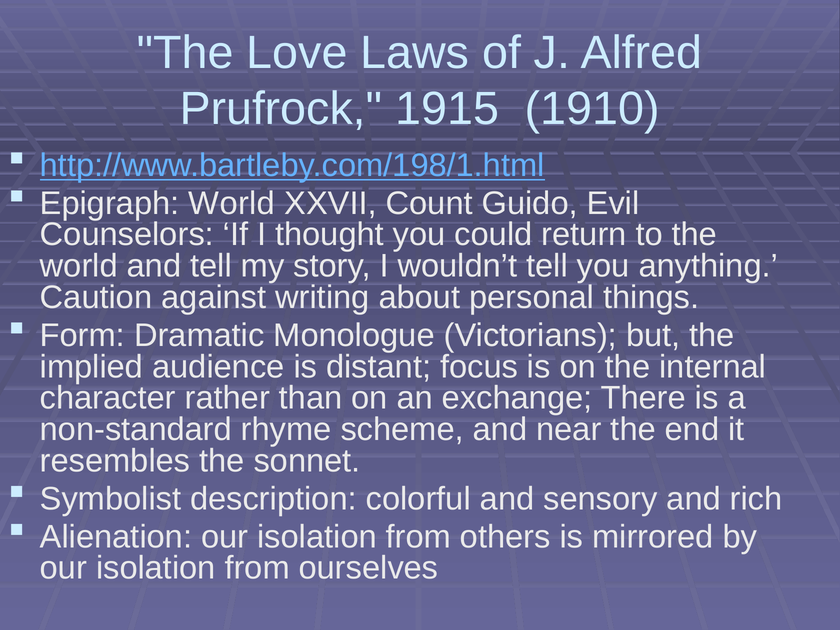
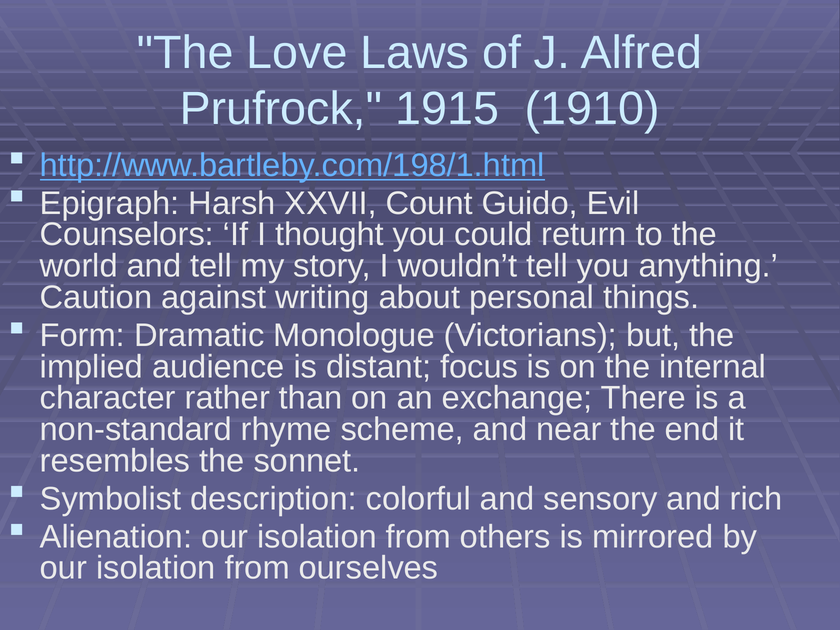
Epigraph World: World -> Harsh (232, 203)
